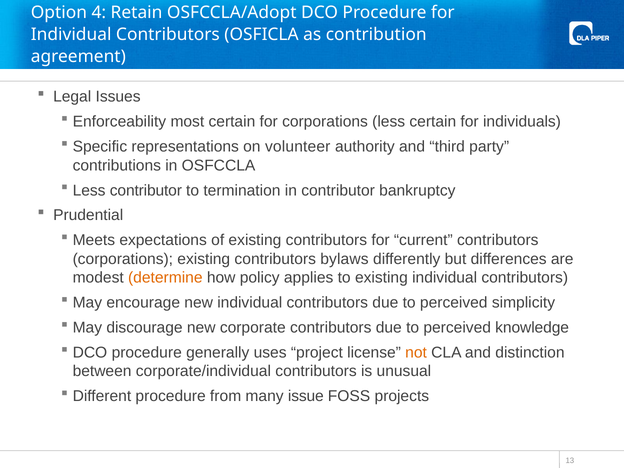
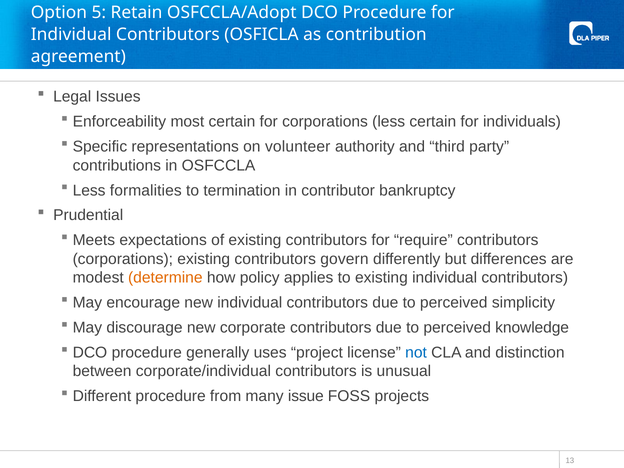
4: 4 -> 5 (99, 13)
Less contributor: contributor -> formalities (146, 190)
current: current -> require (423, 240)
bylaws: bylaws -> govern (344, 259)
not colour: orange -> blue (416, 353)
